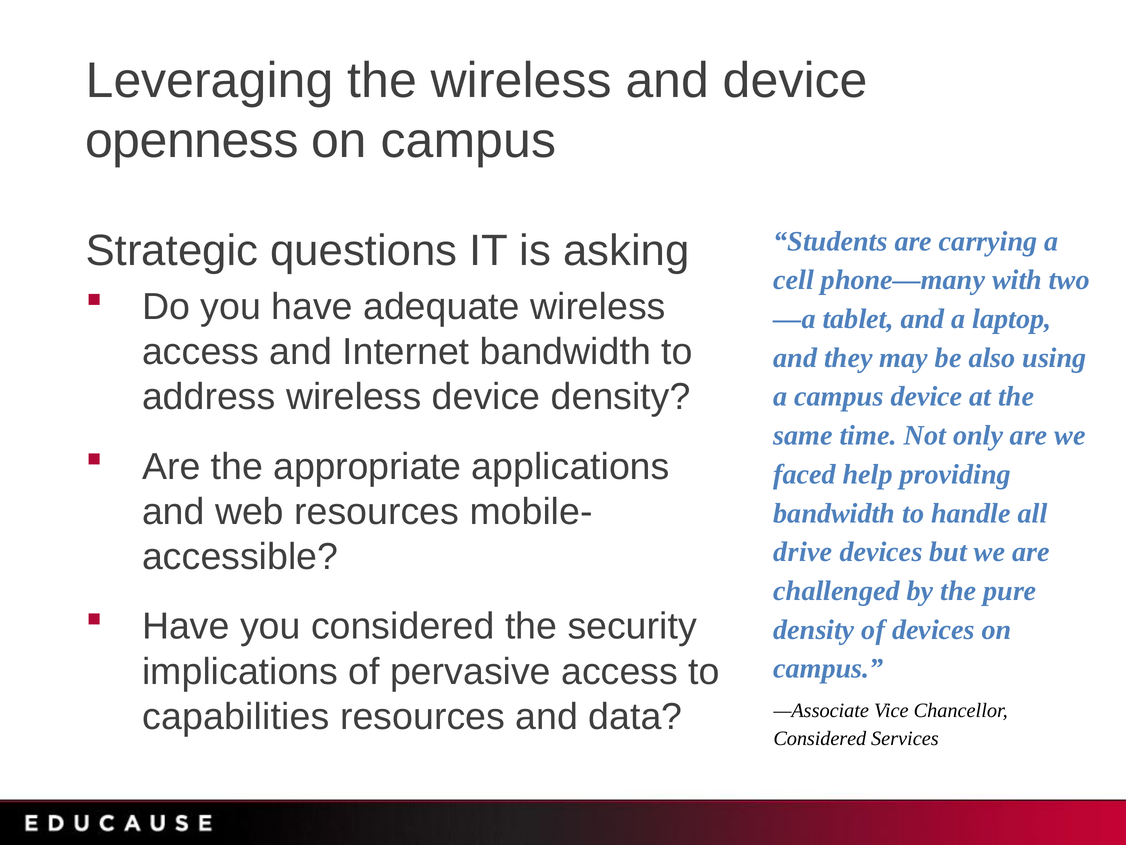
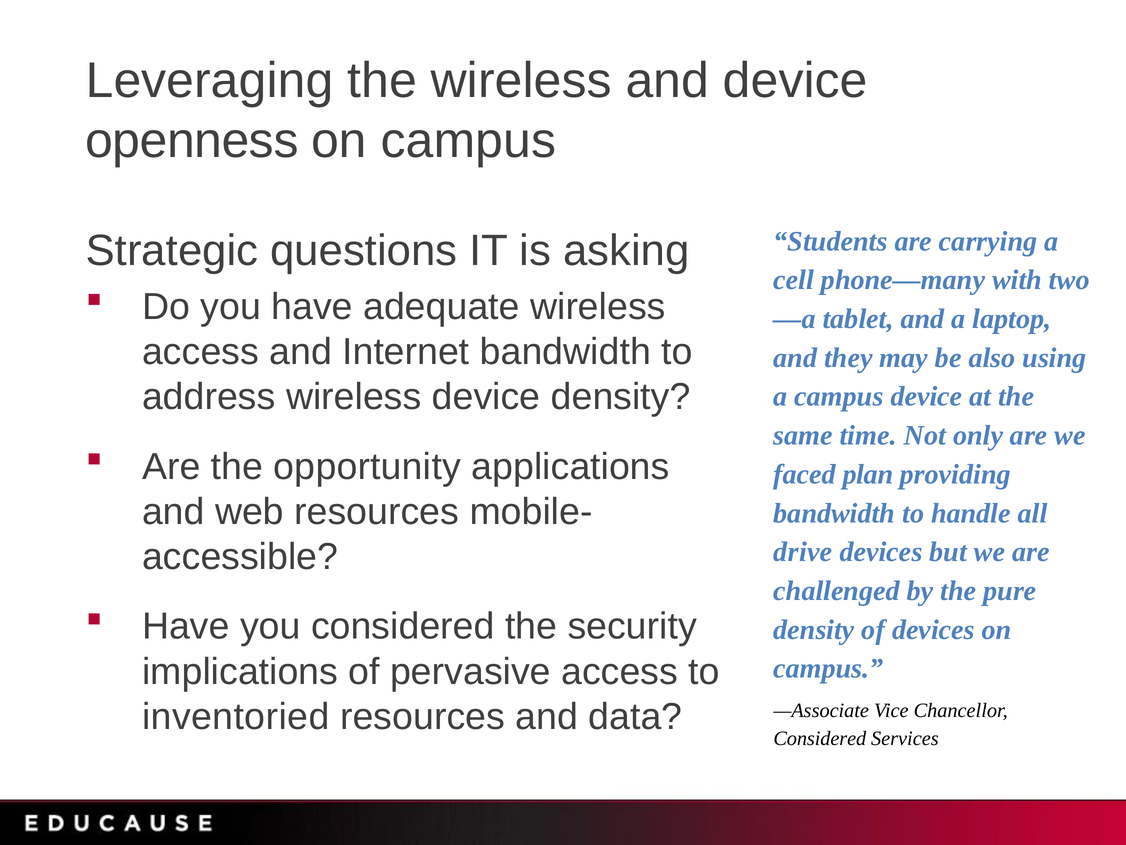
appropriate: appropriate -> opportunity (367, 466)
help: help -> plan (868, 474)
capabilities: capabilities -> inventoried (236, 716)
